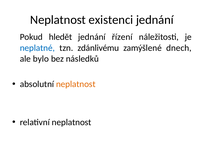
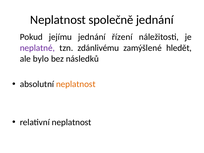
existenci: existenci -> společně (111, 20)
hledět: hledět -> jejímu (60, 37)
neplatné colour: blue -> purple (37, 48)
dnech: dnech -> hledět (179, 48)
